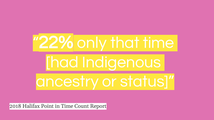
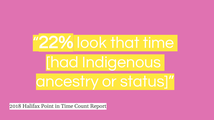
only: only -> look (92, 43)
